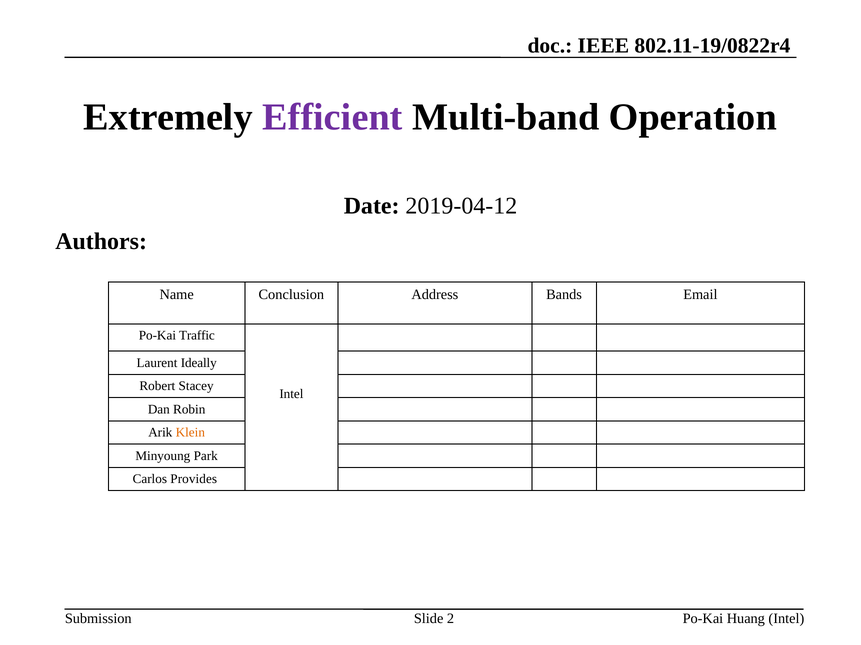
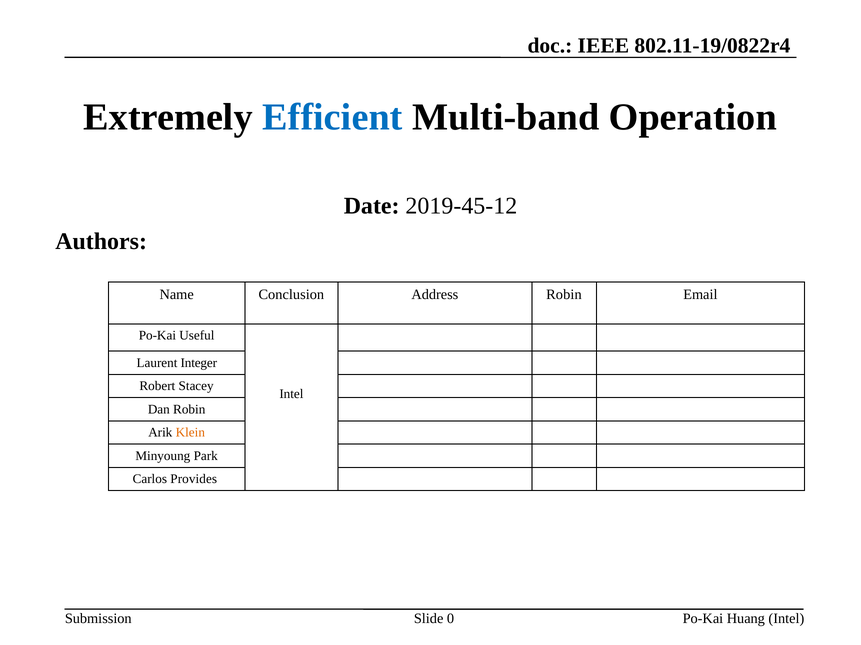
Efficient colour: purple -> blue (332, 117)
2019-04-12: 2019-04-12 -> 2019-45-12 (461, 206)
Address Bands: Bands -> Robin (564, 295)
Traffic: Traffic -> Useful (197, 336)
Ideally: Ideally -> Integer (199, 363)
2: 2 -> 0 (451, 619)
